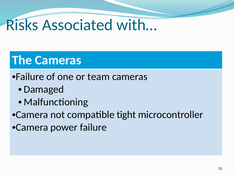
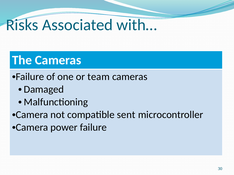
tight: tight -> sent (126, 115)
